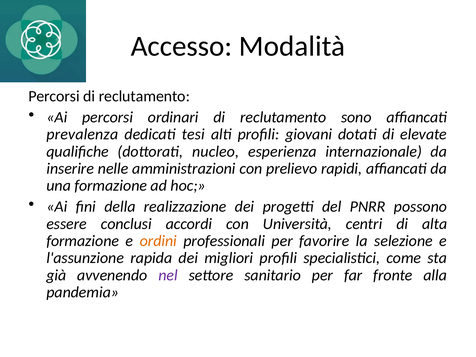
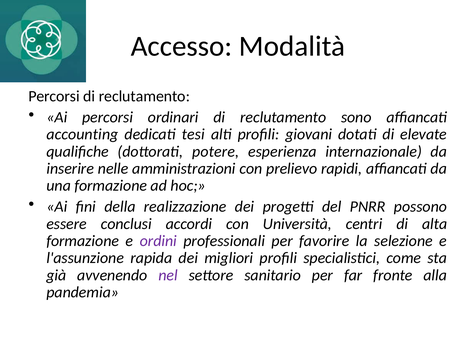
prevalenza: prevalenza -> accounting (82, 134)
nucleo: nucleo -> potere (216, 152)
ordini colour: orange -> purple (158, 241)
